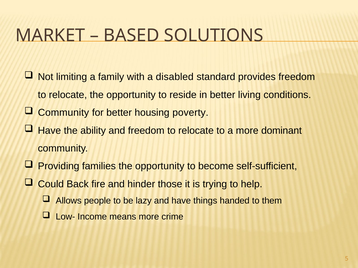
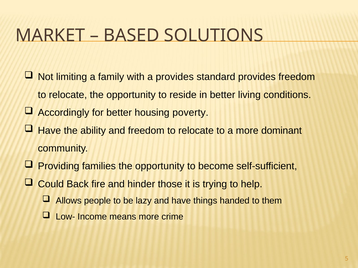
a disabled: disabled -> provides (175, 77)
Community: Community -> Accordingly (64, 113)
